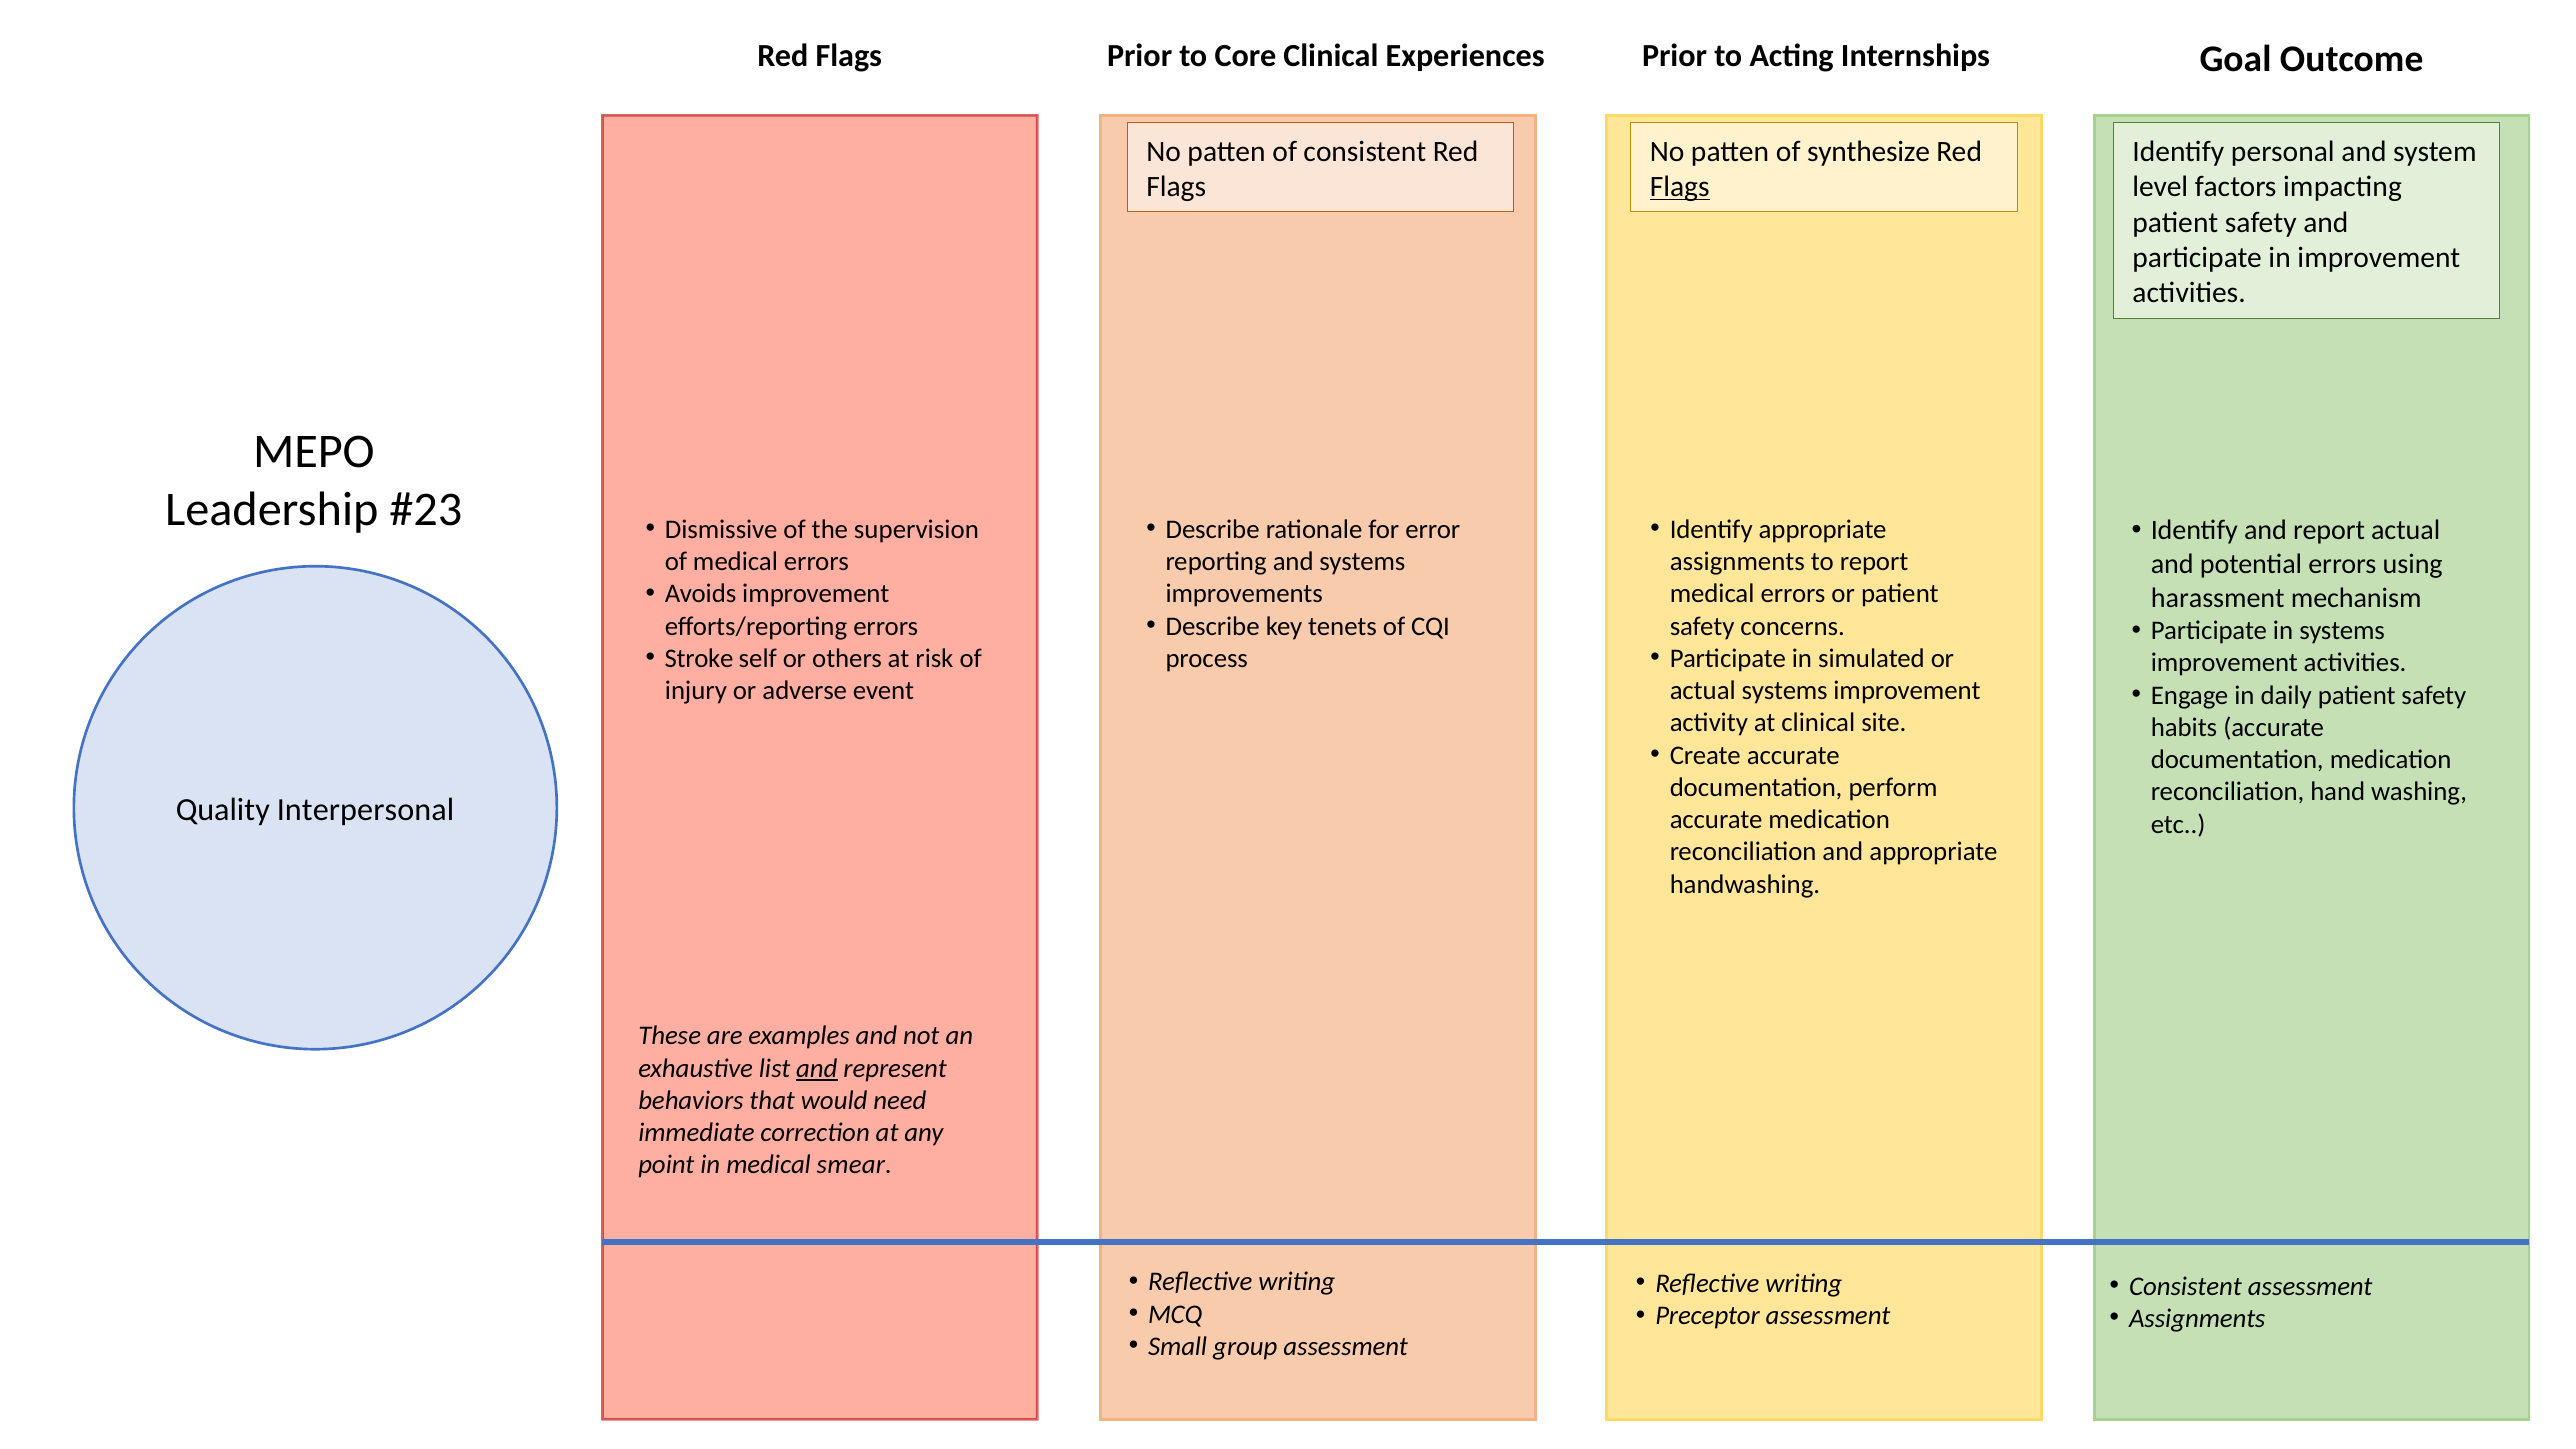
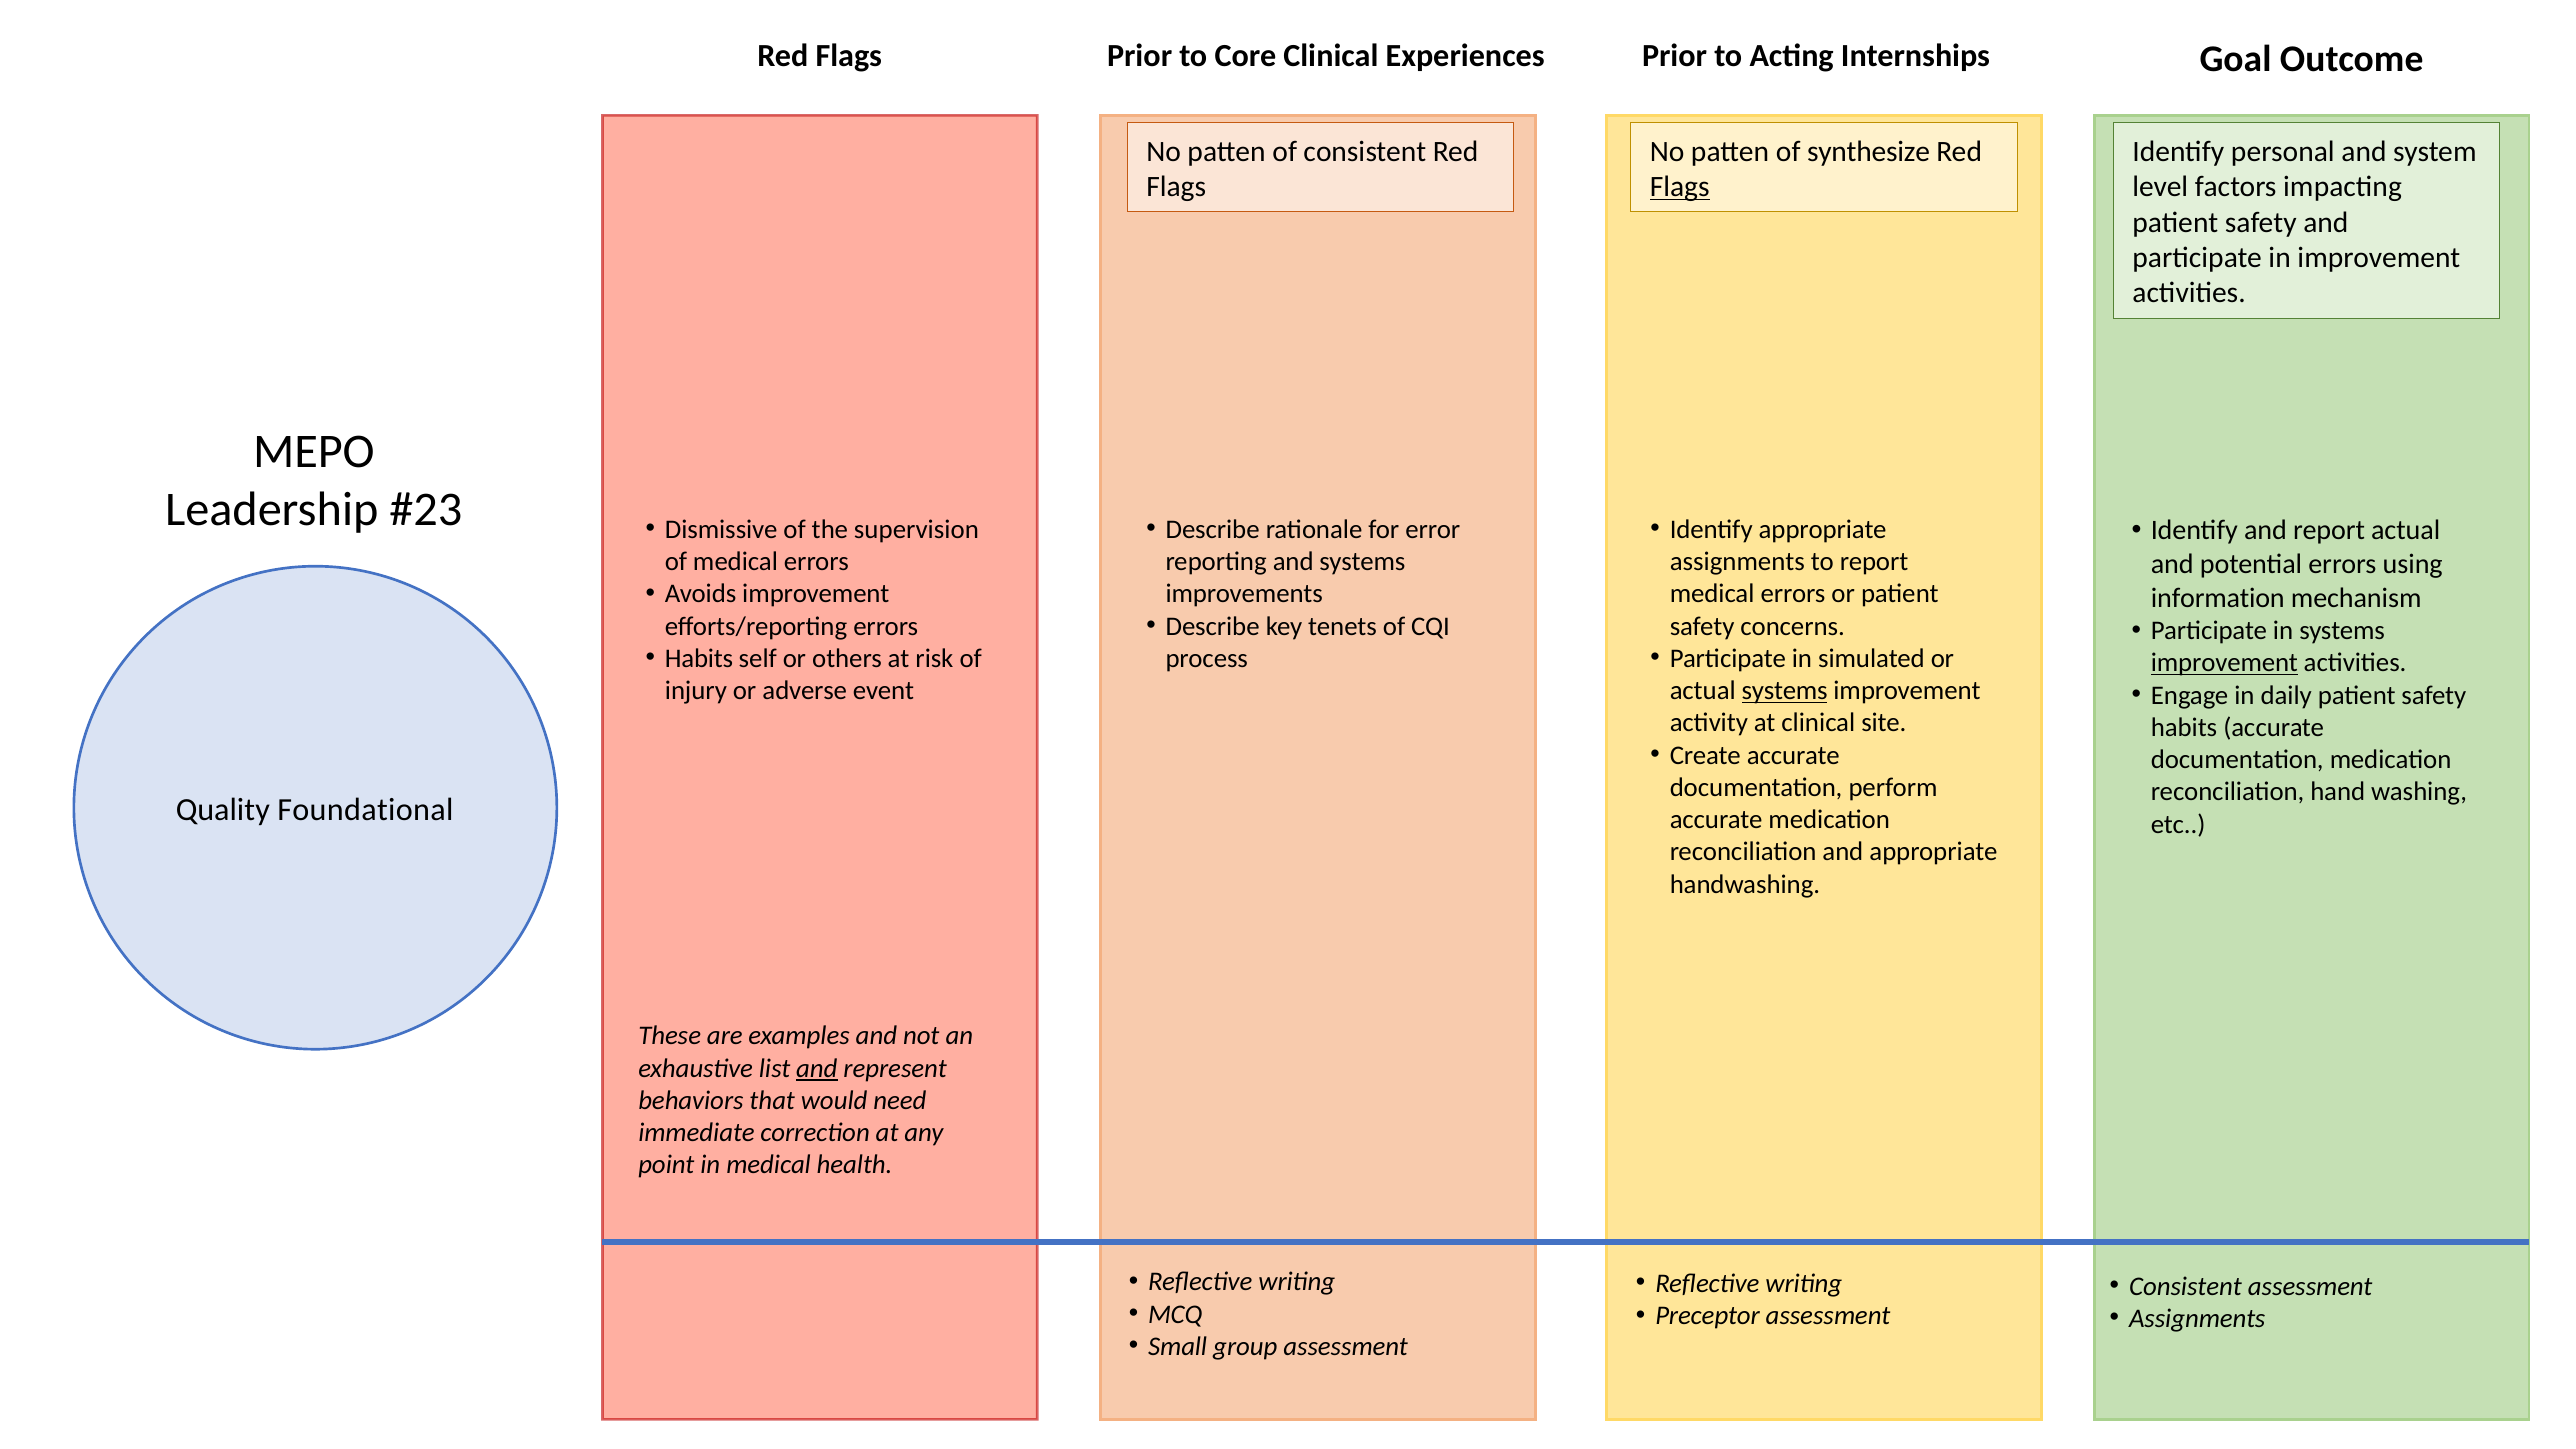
harassment: harassment -> information (2218, 598)
Stroke: Stroke -> Habits (699, 659)
improvement underline: none -> present (2224, 663)
systems underline: none -> present (1785, 691)
Interpersonal: Interpersonal -> Foundational (365, 810)
smear: smear -> health (855, 1165)
